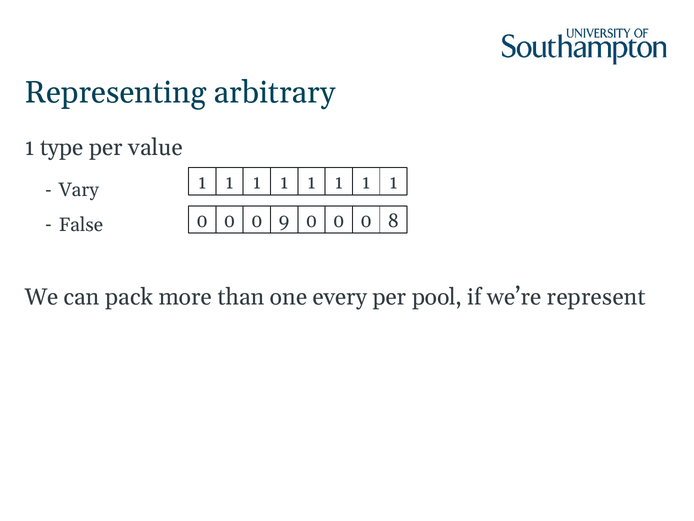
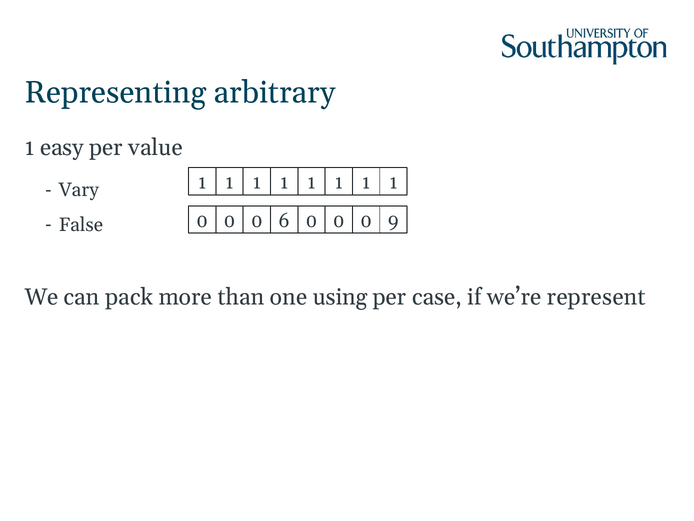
type: type -> easy (62, 147)
9: 9 -> 6 (284, 221)
8: 8 -> 9 (393, 221)
every: every -> using (340, 297)
pool: pool -> case (437, 297)
